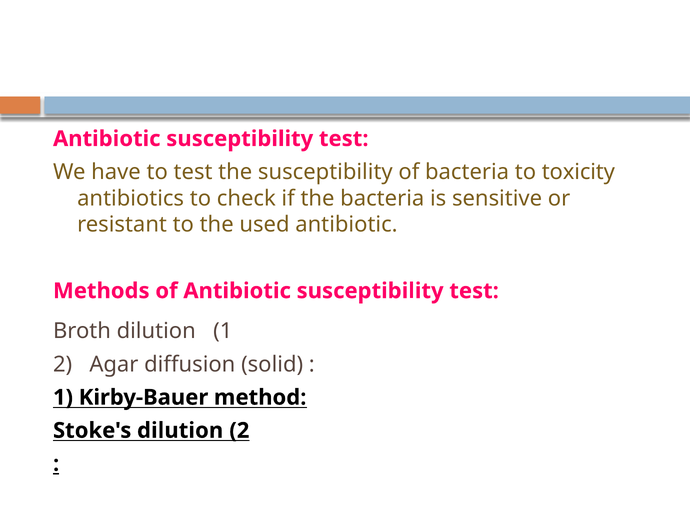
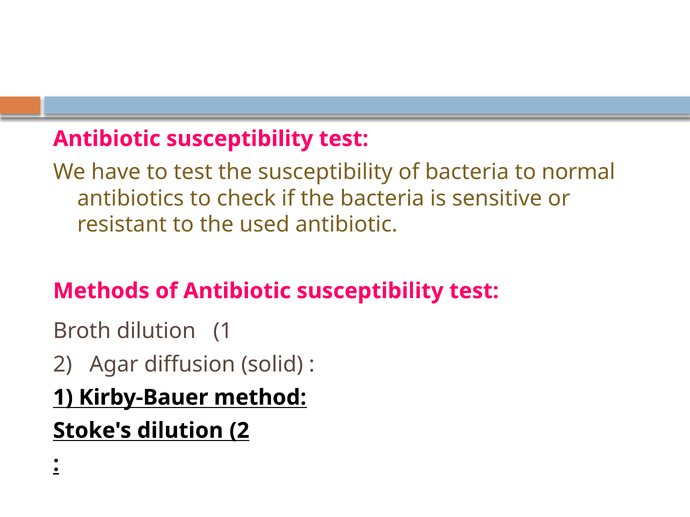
toxicity: toxicity -> normal (578, 172)
